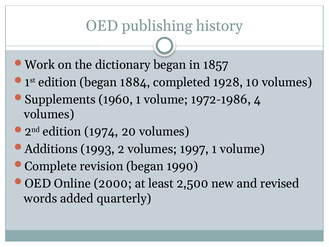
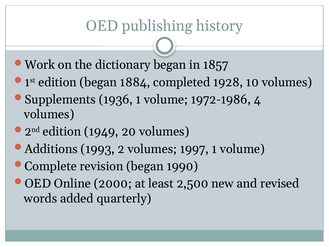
1960: 1960 -> 1936 (116, 99)
1974: 1974 -> 1949 (101, 132)
